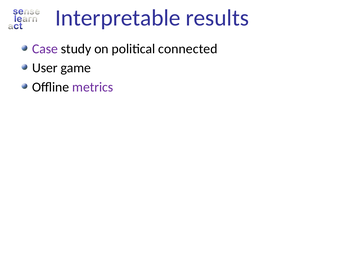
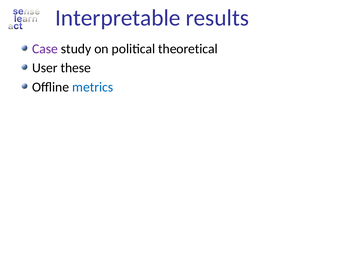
connected: connected -> theoretical (188, 49)
game: game -> these (76, 68)
metrics colour: purple -> blue (93, 87)
